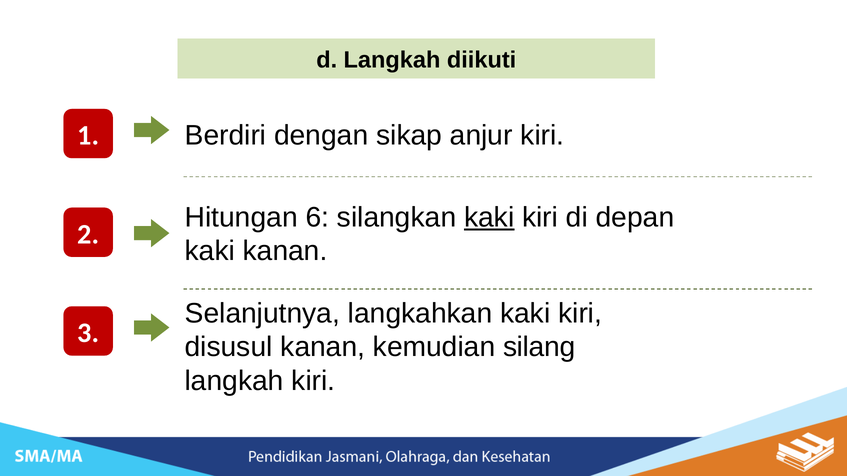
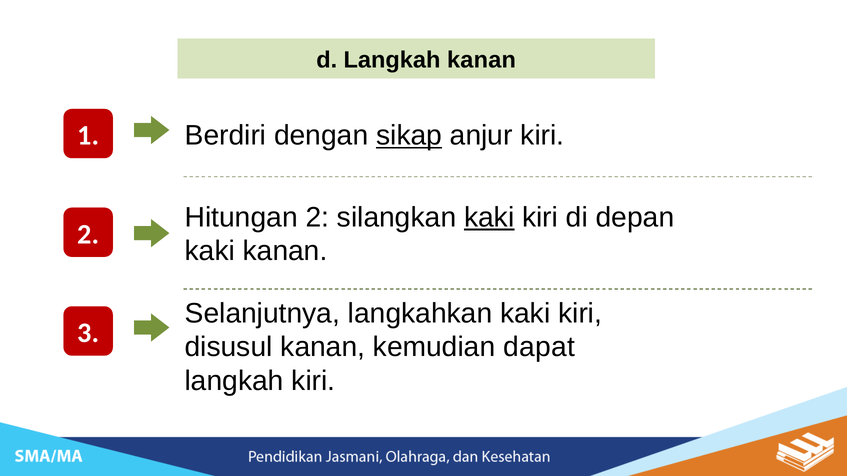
Langkah diikuti: diikuti -> kanan (481, 60)
sikap underline: none -> present (409, 136)
Hitungan 6: 6 -> 2 (317, 218)
silang: silang -> dapat (539, 347)
